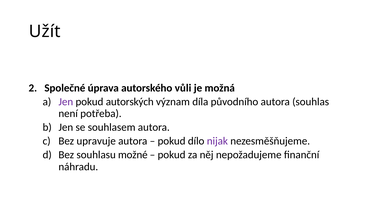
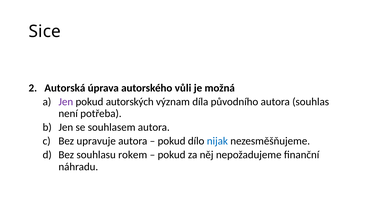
Užít: Užít -> Sice (45, 32)
Společné: Společné -> Autorská (65, 88)
nijak colour: purple -> blue (217, 141)
možné: možné -> rokem (133, 155)
